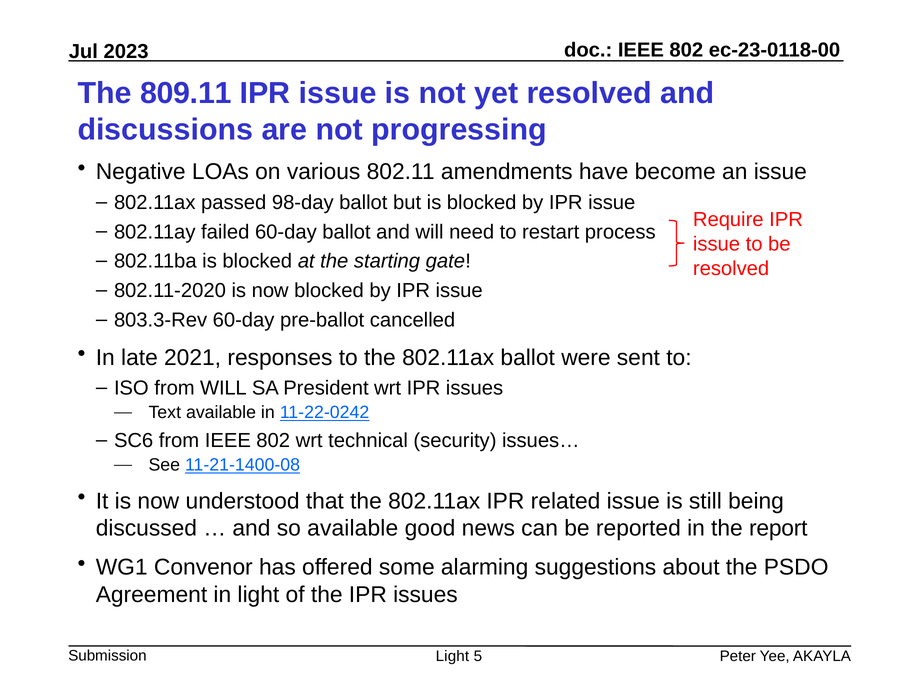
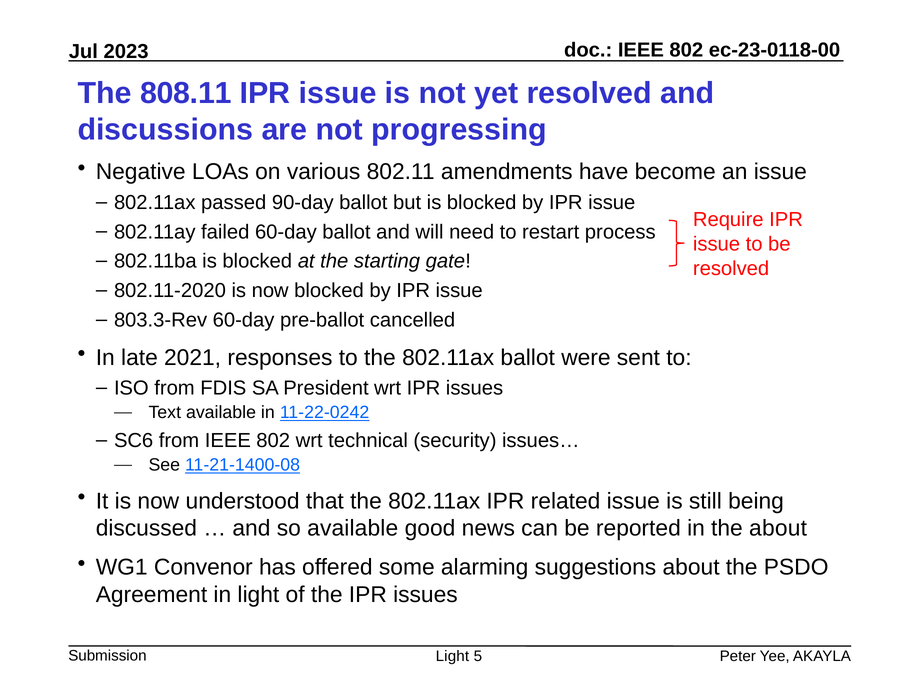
809.11: 809.11 -> 808.11 (186, 93)
98-day: 98-day -> 90-day (303, 203)
from WILL: WILL -> FDIS (223, 388)
the report: report -> about (778, 528)
